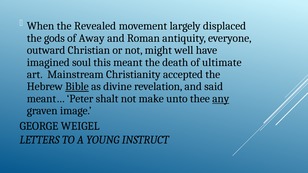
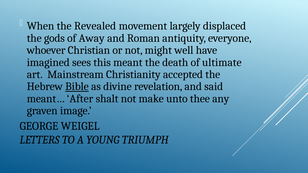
outward: outward -> whoever (46, 50)
soul: soul -> sees (82, 62)
Peter: Peter -> After (80, 99)
any underline: present -> none (221, 99)
INSTRUCT: INSTRUCT -> TRIUMPH (145, 140)
